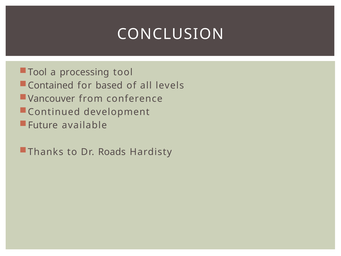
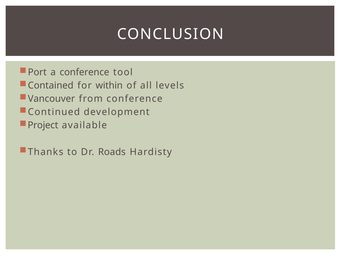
Tool: Tool -> Port (37, 72)
a processing: processing -> conference (84, 72)
based: based -> within (109, 85)
Future: Future -> Project (43, 125)
